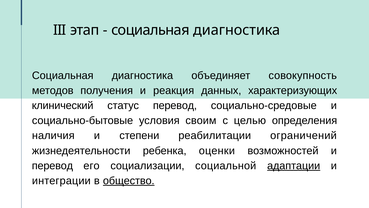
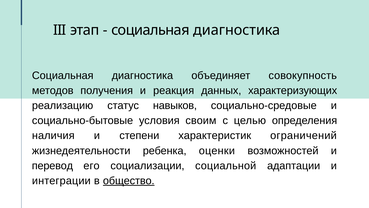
клинический: клинический -> реализацию (63, 105)
статус перевод: перевод -> навыков (175, 105)
реабилитации: реабилитации -> характеристик (215, 135)
адаптации underline: present -> none (294, 165)
